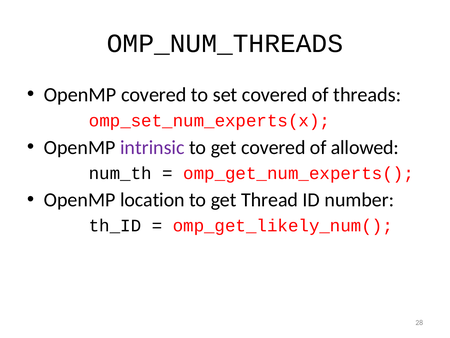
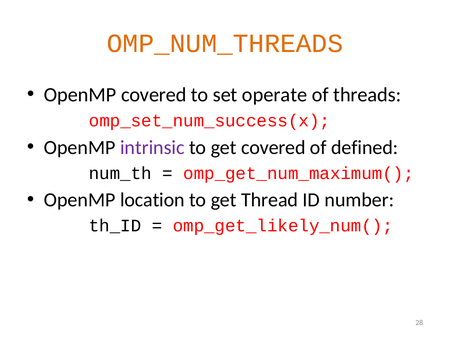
OMP_NUM_THREADS colour: black -> orange (225, 43)
set covered: covered -> operate (275, 95)
omp_set_num_experts(x: omp_set_num_experts(x -> omp_set_num_success(x (209, 121)
allowed: allowed -> defined (365, 147)
omp_get_num_experts(: omp_get_num_experts( -> omp_get_num_maximum( (299, 173)
